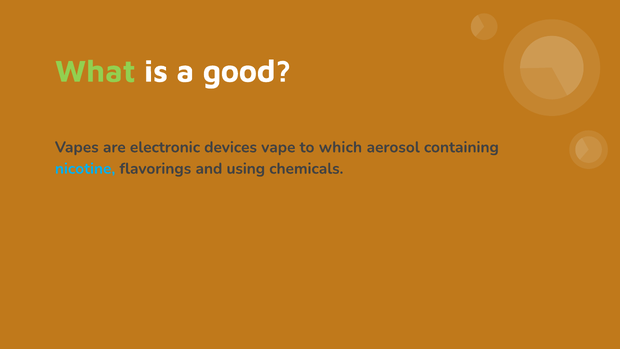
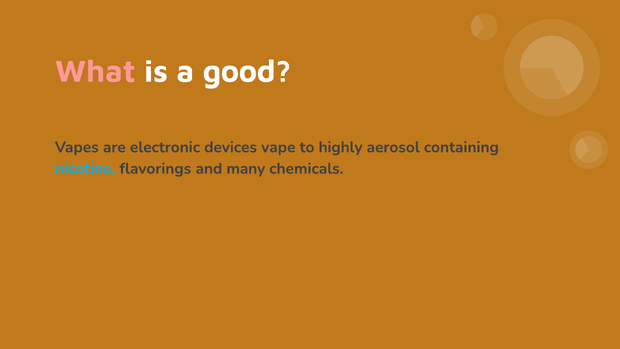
What colour: light green -> pink (95, 71)
which: which -> highly (341, 147)
using: using -> many (246, 168)
